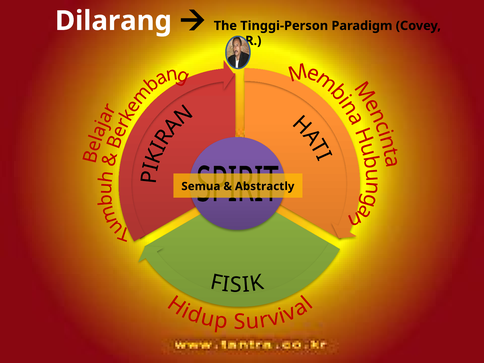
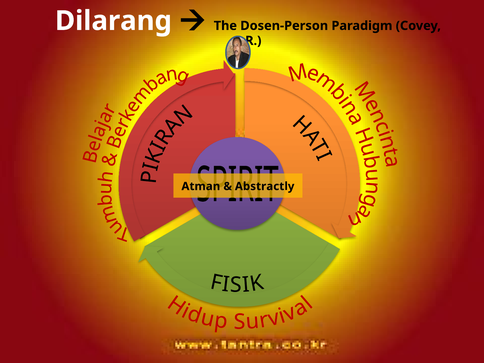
Tinggi-Person: Tinggi-Person -> Dosen-Person (284, 26)
Semua: Semua -> Atman (201, 186)
